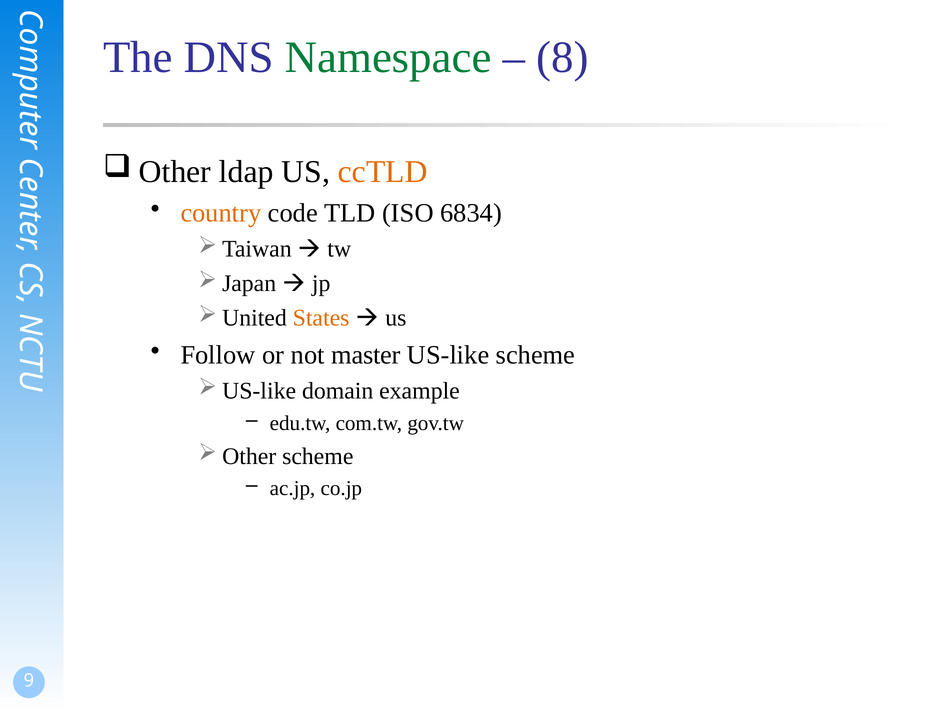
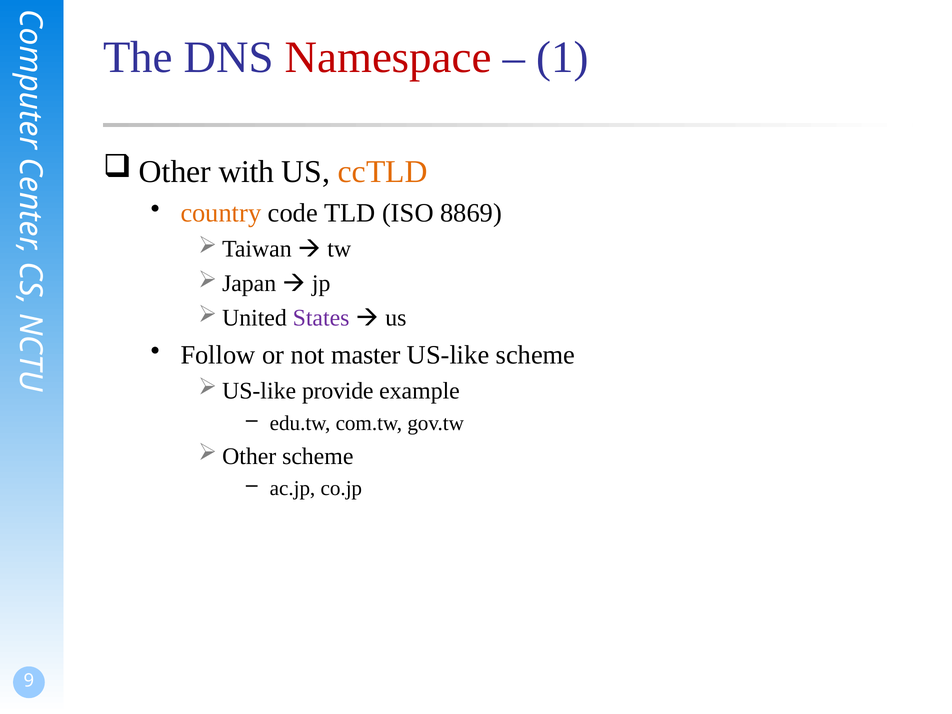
Namespace colour: green -> red (388, 57)
8: 8 -> 1 (562, 57)
ldap: ldap -> with (246, 172)
6834: 6834 -> 8869 (471, 213)
States colour: orange -> purple (321, 318)
domain: domain -> provide (338, 391)
